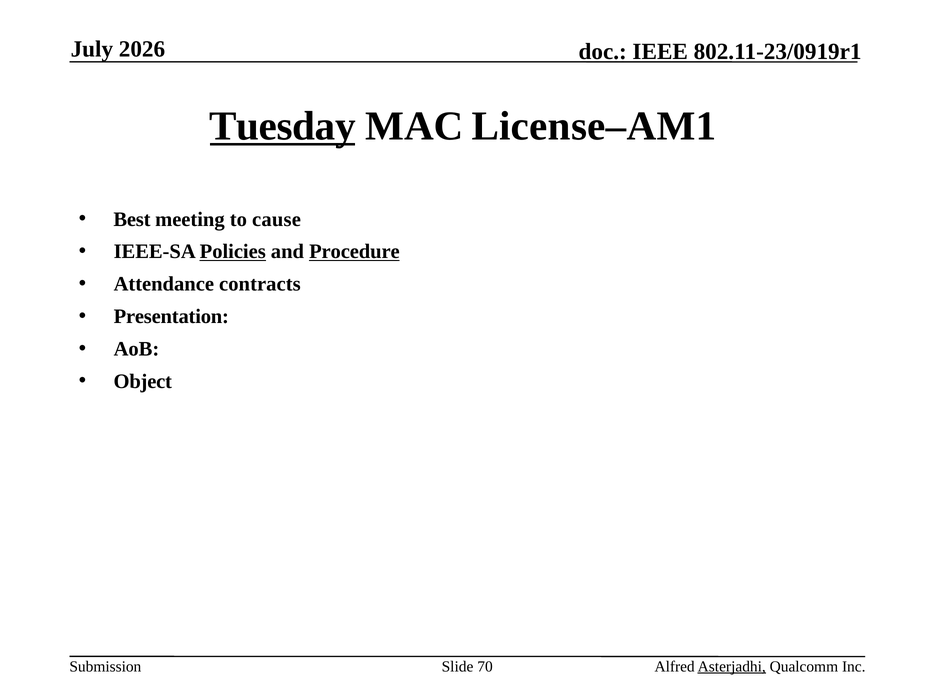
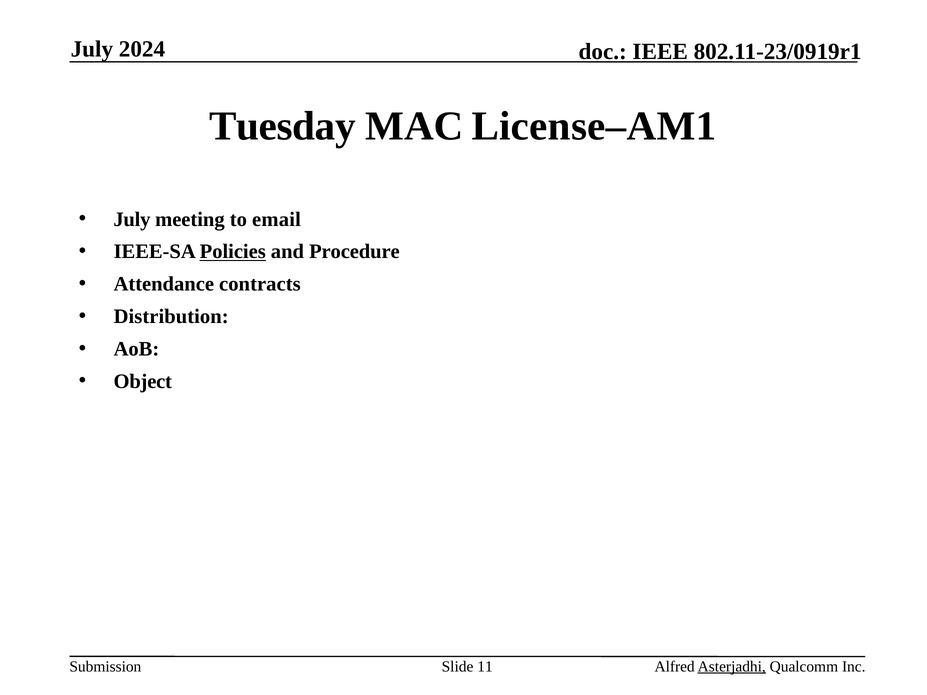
2026: 2026 -> 2024 (142, 49)
Tuesday underline: present -> none (283, 126)
Best: Best -> July (132, 219)
cause: cause -> email (276, 219)
Procedure underline: present -> none (354, 252)
Presentation: Presentation -> Distribution (171, 317)
70: 70 -> 11 (485, 667)
